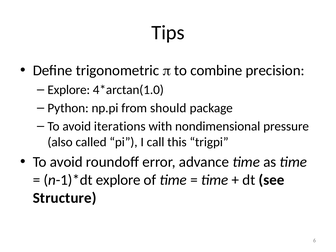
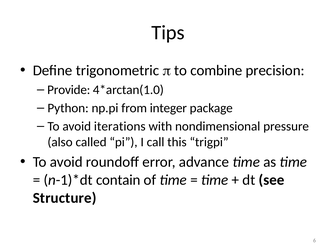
Explore: Explore -> Provide (69, 90)
should: should -> integer (168, 108)
explore: explore -> contain (118, 180)
